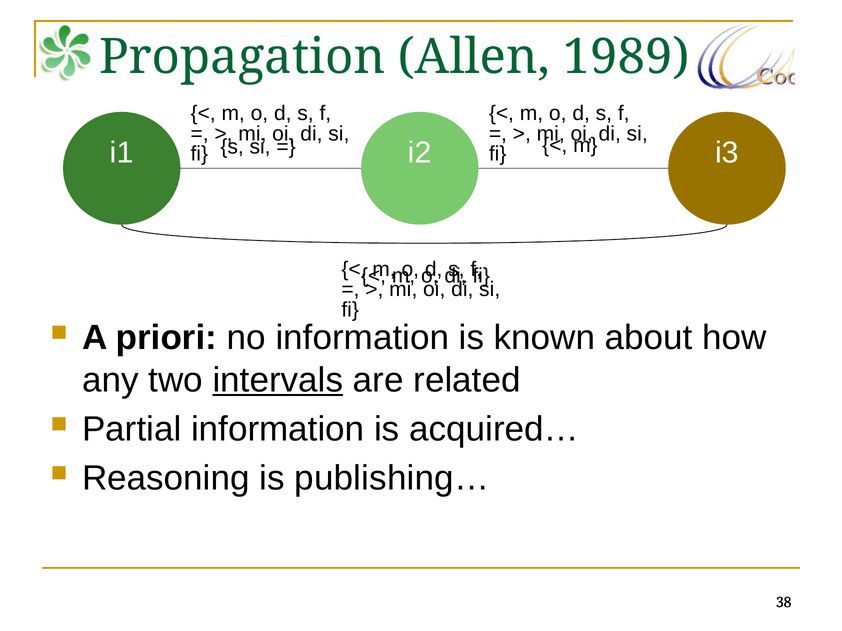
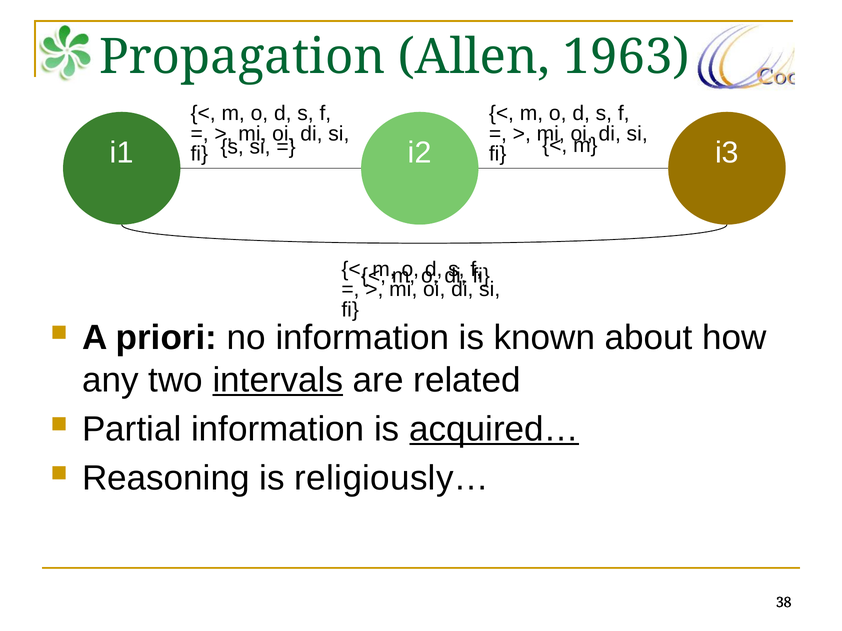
1989: 1989 -> 1963 (626, 57)
acquired… underline: none -> present (494, 429)
publishing…: publishing… -> religiously… (392, 479)
